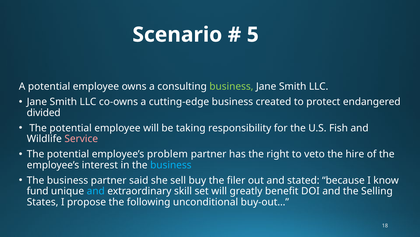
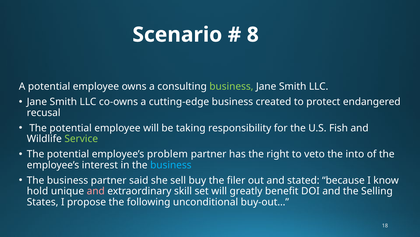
5: 5 -> 8 (253, 35)
divided: divided -> recusal (44, 112)
Service colour: pink -> light green (81, 138)
hire: hire -> into (355, 154)
fund: fund -> hold (38, 191)
and colour: light blue -> pink (96, 191)
